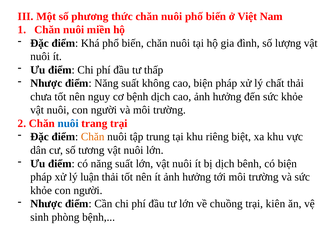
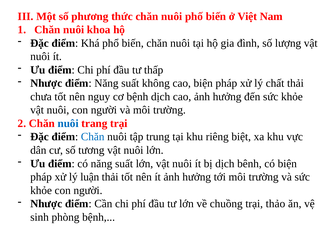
miền: miền -> khoa (99, 30)
Chăn colour: orange -> blue (93, 137)
kiên: kiên -> thảo (275, 203)
